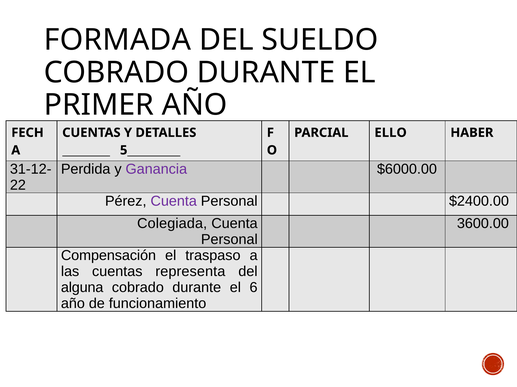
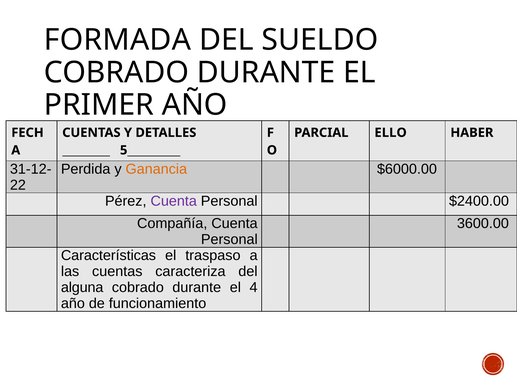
Ganancia colour: purple -> orange (156, 169)
Colegiada: Colegiada -> Compañía (172, 224)
Compensación: Compensación -> Características (108, 256)
representa: representa -> caracteriza (190, 272)
6: 6 -> 4 (254, 288)
